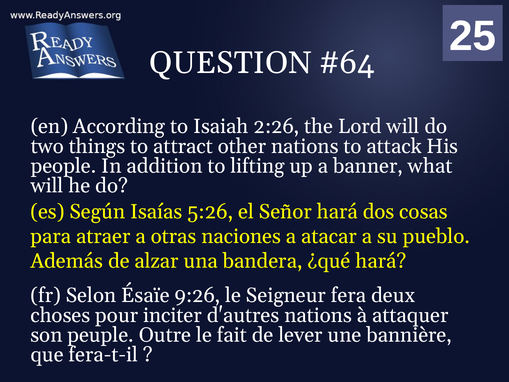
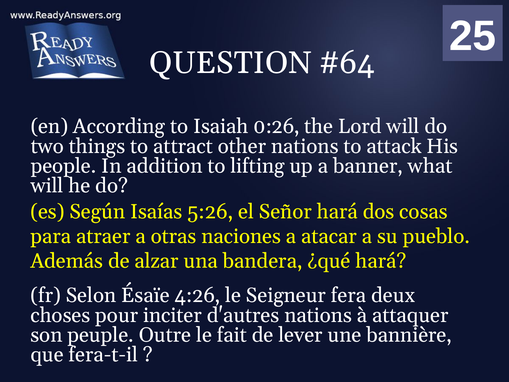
2:26: 2:26 -> 0:26 (276, 126)
9:26: 9:26 -> 4:26 (197, 295)
